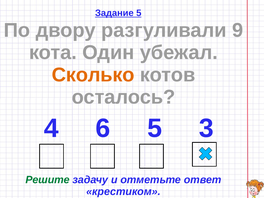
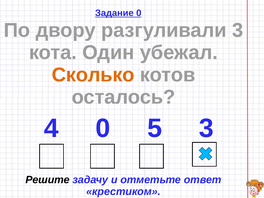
Задание 5: 5 -> 0 (139, 13)
разгуливали 9: 9 -> 3 (238, 30)
4 6: 6 -> 0 (103, 128)
Решите colour: green -> black (48, 180)
